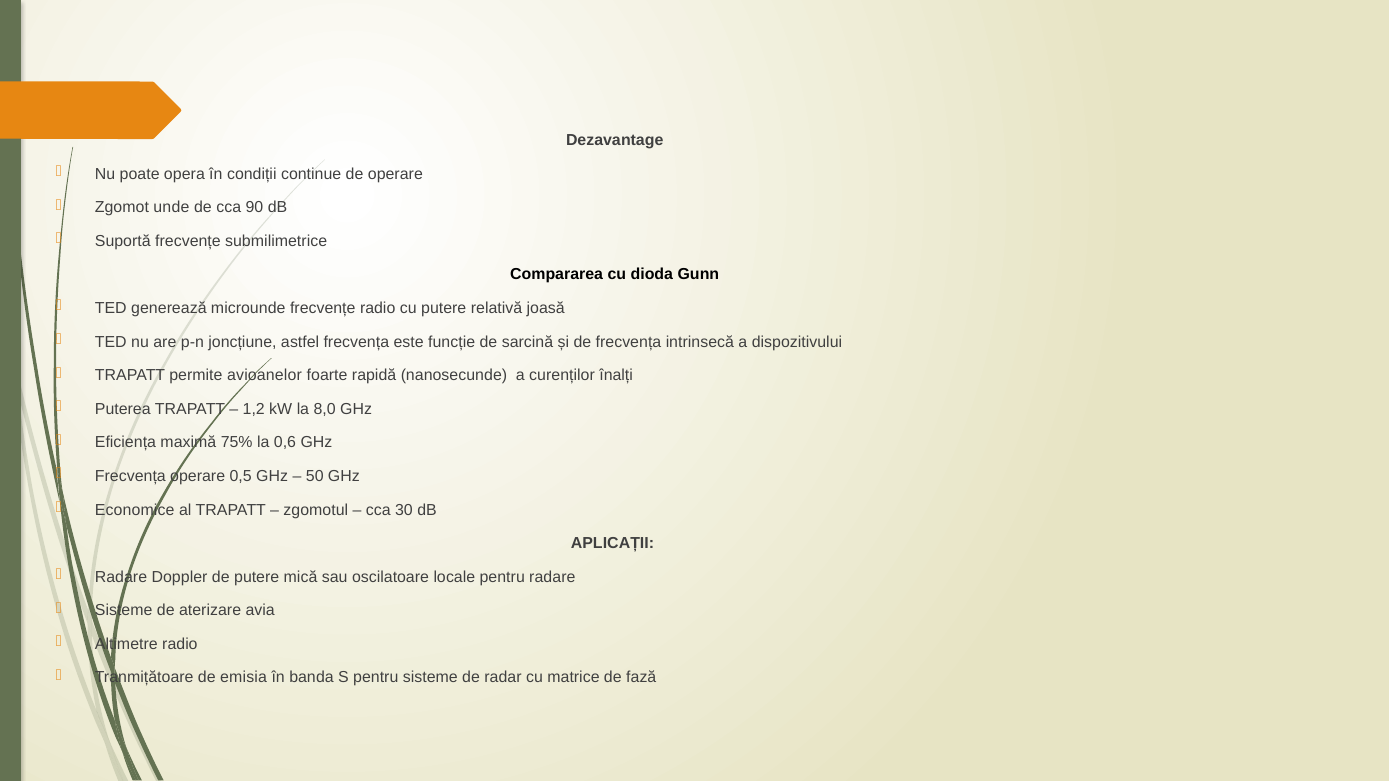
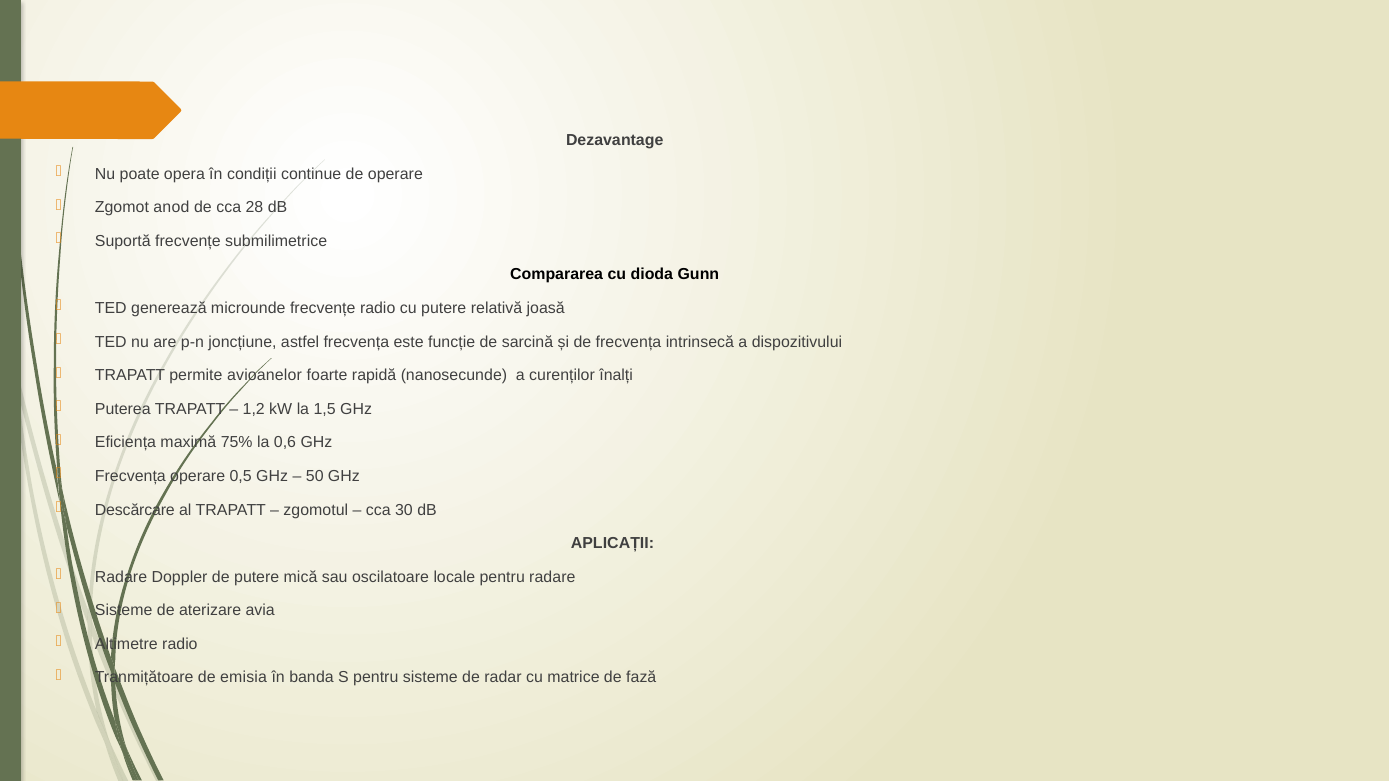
unde: unde -> anod (171, 208)
90: 90 -> 28 (254, 208)
8,0: 8,0 -> 1,5 (325, 409)
Economice: Economice -> Descărcare (135, 510)
